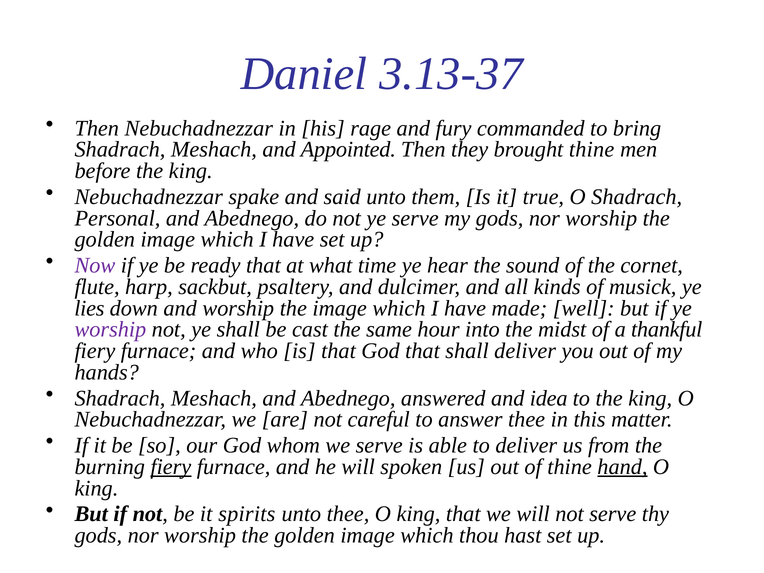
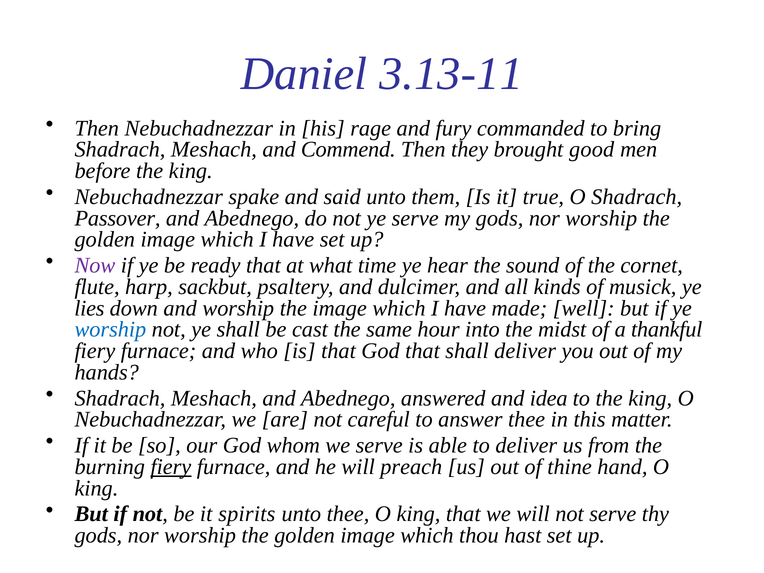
3.13-37: 3.13-37 -> 3.13-11 (451, 74)
Appointed: Appointed -> Commend (348, 150)
brought thine: thine -> good (592, 150)
Personal: Personal -> Passover (118, 218)
worship colour: purple -> blue (110, 330)
spoken: spoken -> preach (411, 467)
hand underline: present -> none (622, 467)
